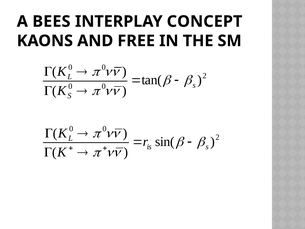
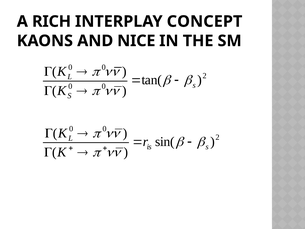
BEES: BEES -> RICH (52, 21)
FREE: FREE -> NICE (136, 41)
